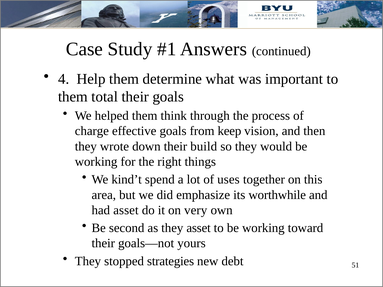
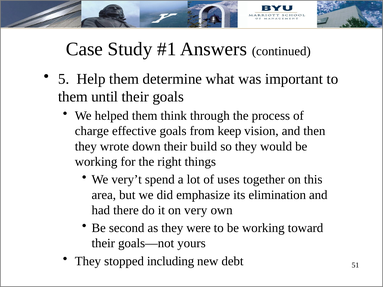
4: 4 -> 5 (64, 79)
total: total -> until (105, 97)
kind’t: kind’t -> very’t (127, 180)
worthwhile: worthwhile -> elimination (277, 195)
had asset: asset -> there (126, 210)
they asset: asset -> were (199, 228)
strategies: strategies -> including (171, 261)
